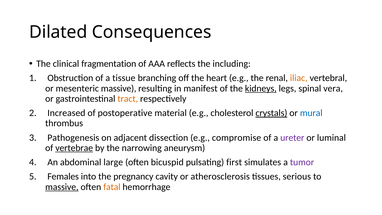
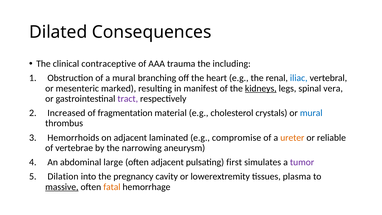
fragmentation: fragmentation -> contraceptive (109, 64)
reflects: reflects -> trauma (181, 64)
a tissue: tissue -> mural (124, 78)
iliac colour: orange -> blue (299, 78)
mesenteric massive: massive -> marked (119, 88)
tract colour: orange -> purple (128, 99)
postoperative: postoperative -> fragmentation (125, 113)
crystals underline: present -> none (271, 113)
Pathogenesis: Pathogenesis -> Hemorrhoids (73, 138)
dissection: dissection -> laminated (169, 138)
ureter colour: purple -> orange (292, 138)
luminal: luminal -> reliable (331, 138)
vertebrae underline: present -> none (74, 148)
often bicuspid: bicuspid -> adjacent (167, 162)
Females: Females -> Dilation (63, 176)
atherosclerosis: atherosclerosis -> lowerextremity (220, 176)
serious: serious -> plasma (297, 176)
